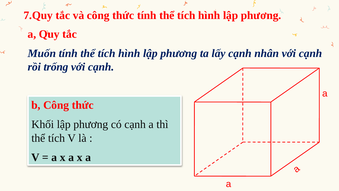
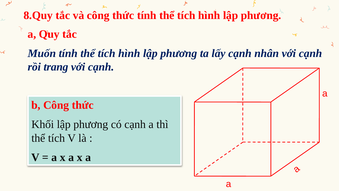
7.Quy: 7.Quy -> 8.Quy (38, 15)
trống: trống -> trang (56, 67)
